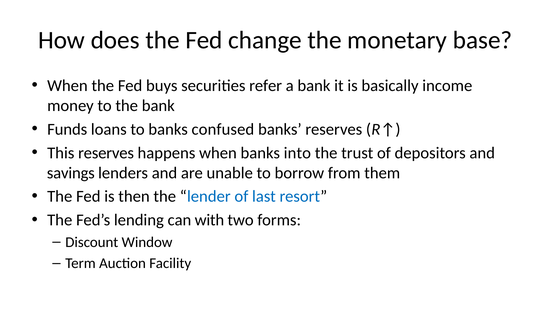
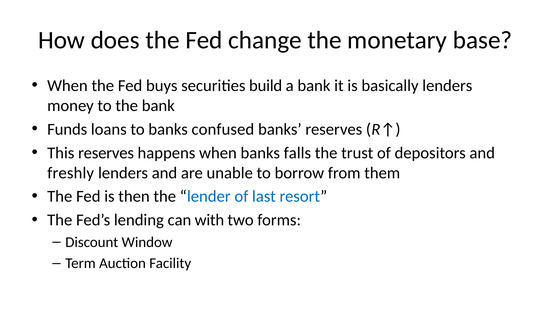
refer: refer -> build (266, 86)
basically income: income -> lenders (447, 86)
into: into -> falls (297, 153)
savings: savings -> freshly (71, 173)
